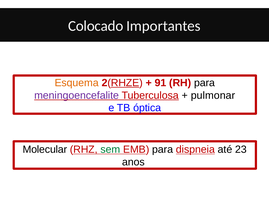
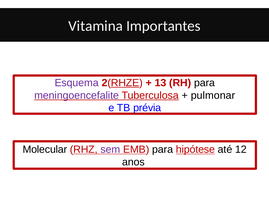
Colocado: Colocado -> Vitamina (96, 26)
Esquema colour: orange -> purple (77, 83)
91: 91 -> 13 (160, 83)
óptica: óptica -> prévia (147, 108)
sem colour: green -> purple (110, 149)
dispneia: dispneia -> hipótese (195, 149)
23: 23 -> 12 (241, 149)
